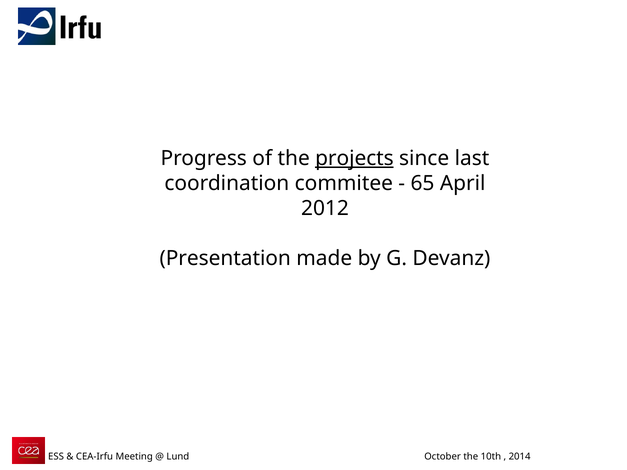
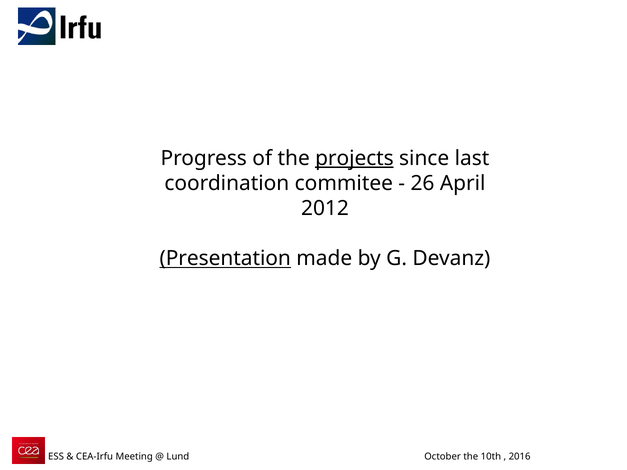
65: 65 -> 26 (423, 183)
Presentation underline: none -> present (225, 259)
2014: 2014 -> 2016 (520, 457)
